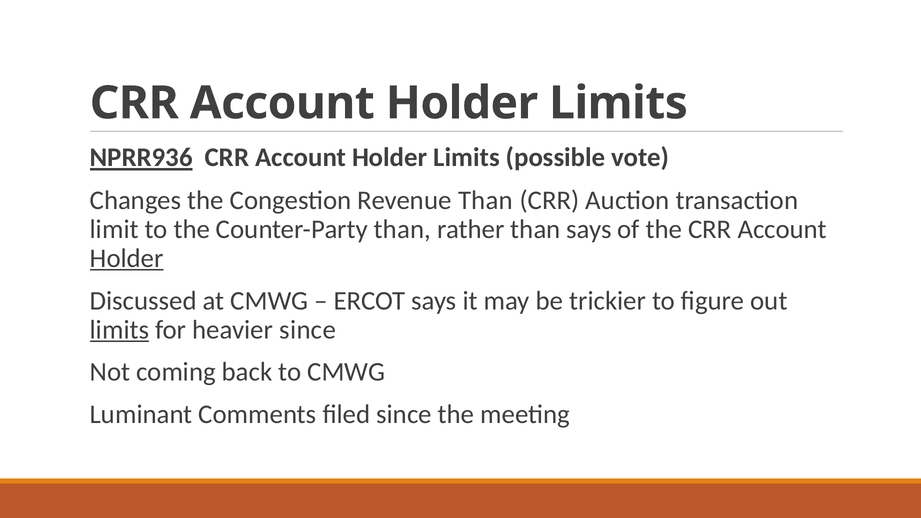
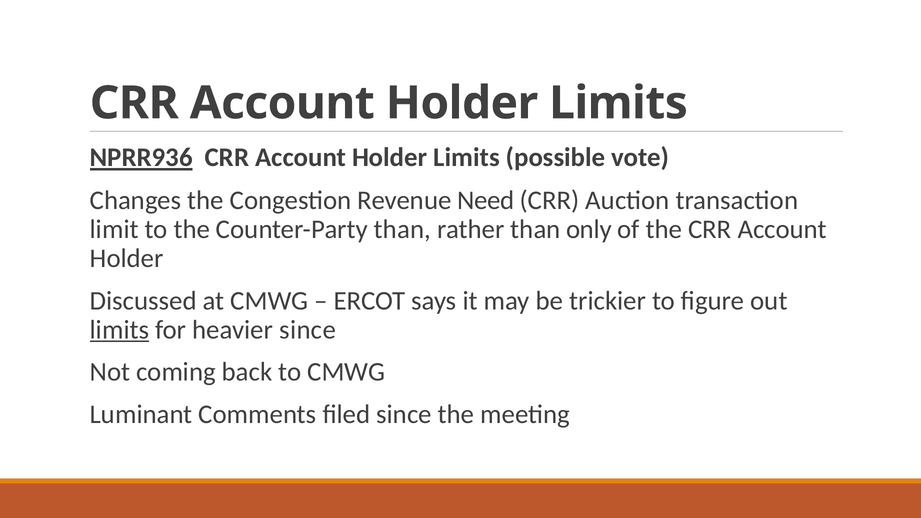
Revenue Than: Than -> Need (486, 200)
than says: says -> only (589, 229)
Holder underline: present -> none (127, 258)
